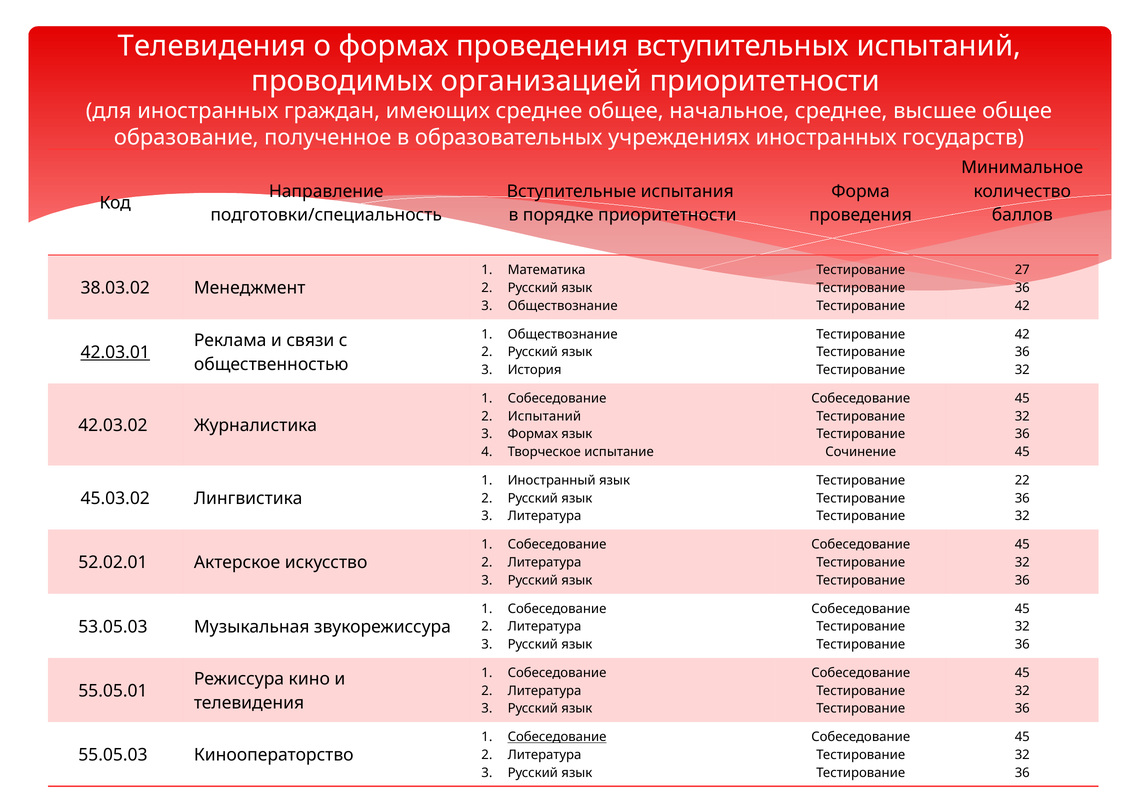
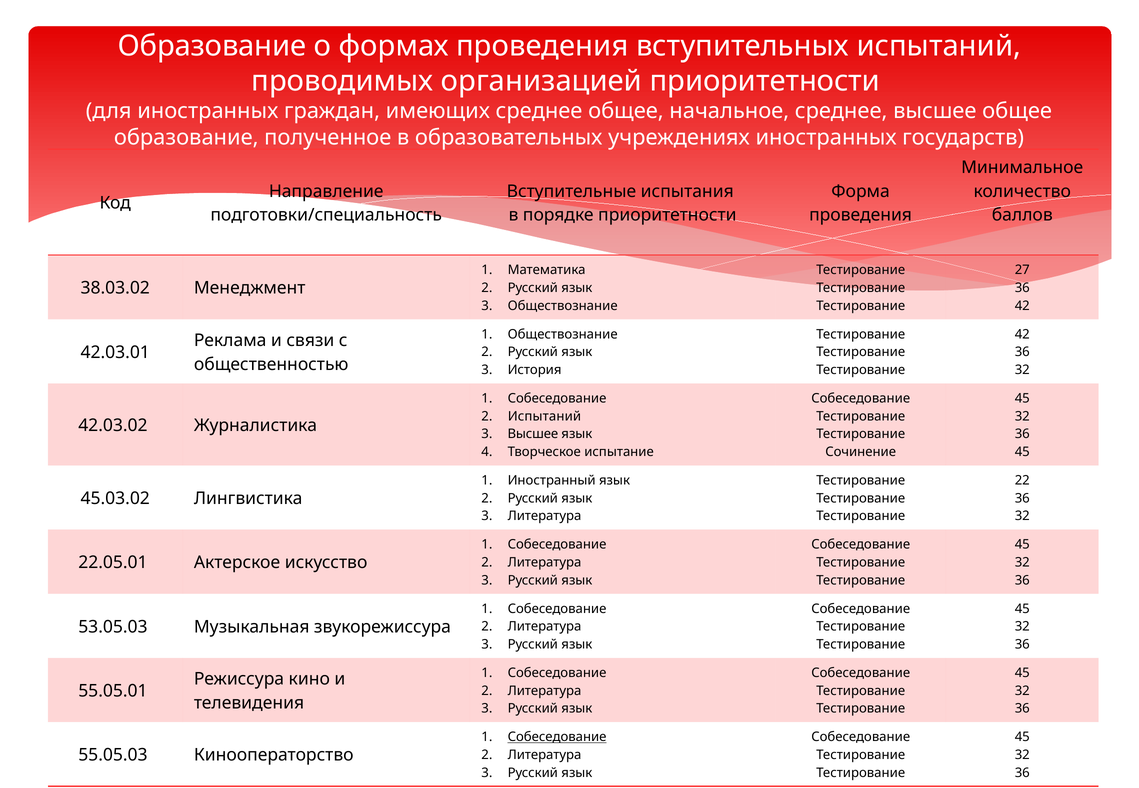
Телевидения: Телевидения -> Образование (212, 46)
42.03.01 underline: present -> none (115, 353)
Формах: Формах -> Высшее (533, 434)
52.02.01: 52.02.01 -> 22.05.01 (113, 563)
